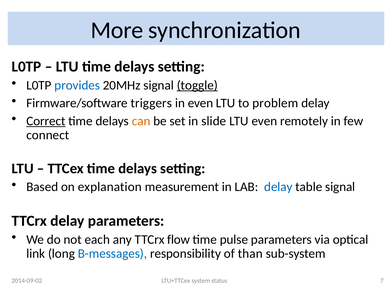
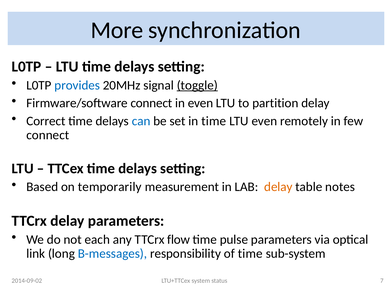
Firmware/software triggers: triggers -> connect (151, 103)
problem: problem -> partition (275, 103)
Correct underline: present -> none (46, 121)
can colour: orange -> blue (141, 121)
in slide: slide -> time (214, 121)
explanation: explanation -> temporarily (110, 187)
delay colour: blue -> orange (278, 187)
table signal: signal -> notes (340, 187)
of than: than -> time (250, 254)
